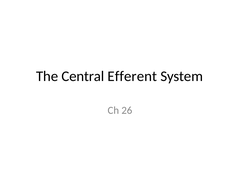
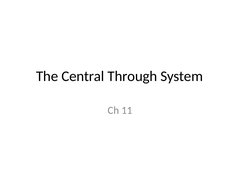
Efferent: Efferent -> Through (132, 76)
26: 26 -> 11 (127, 110)
